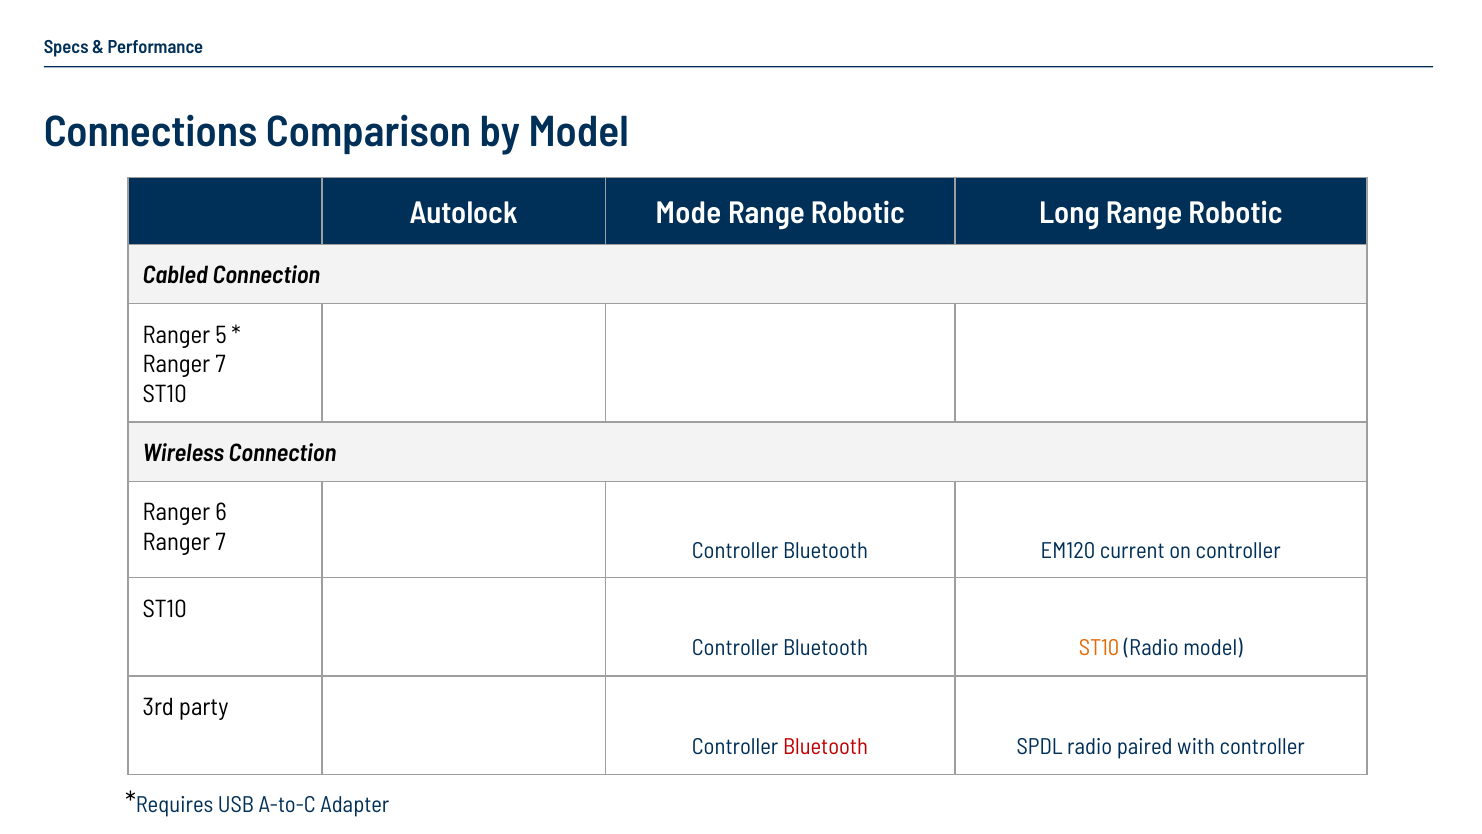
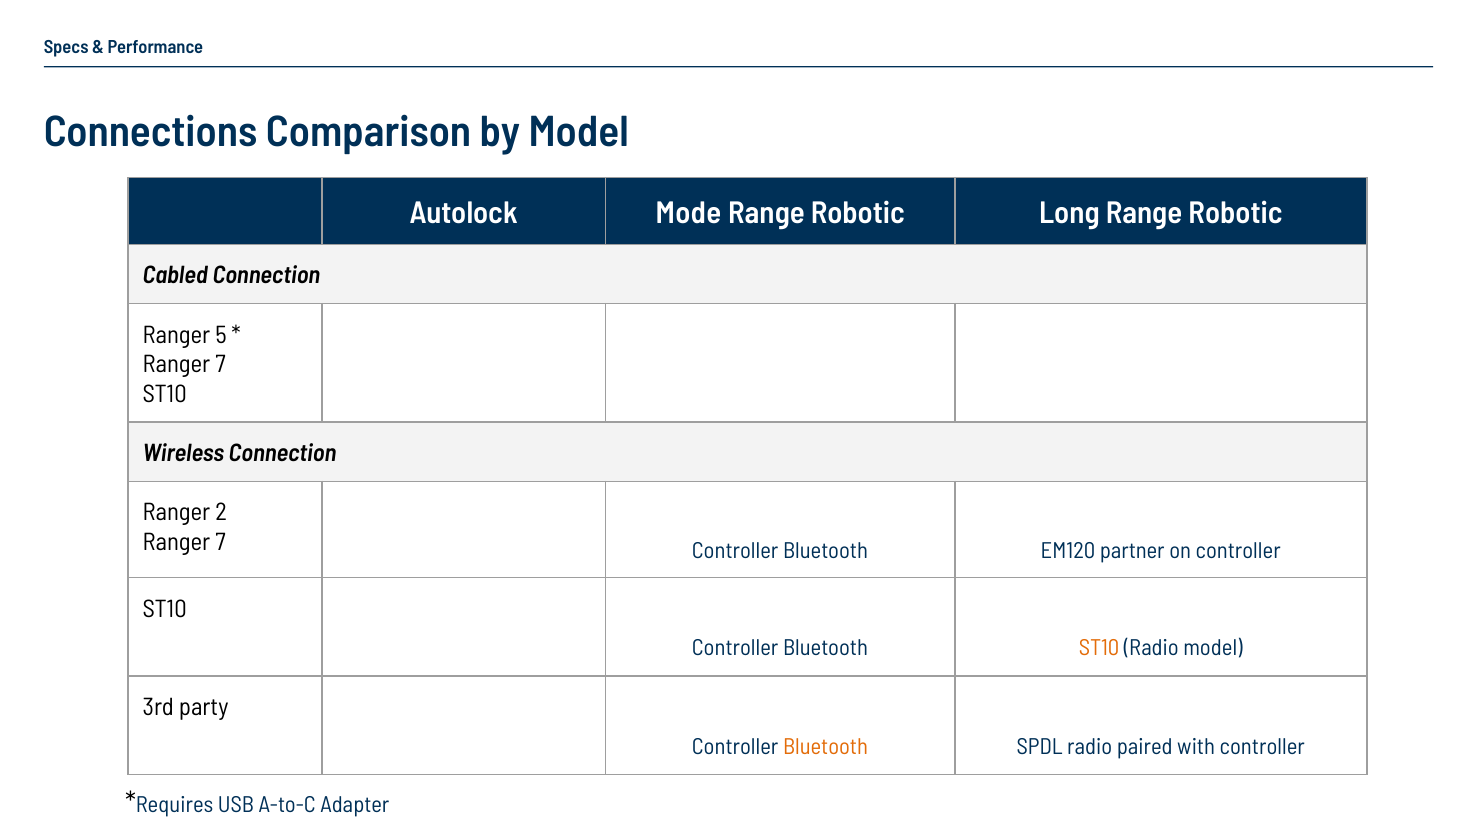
6: 6 -> 2 (221, 512)
current: current -> partner (1132, 551)
Bluetooth colour: red -> orange (826, 746)
